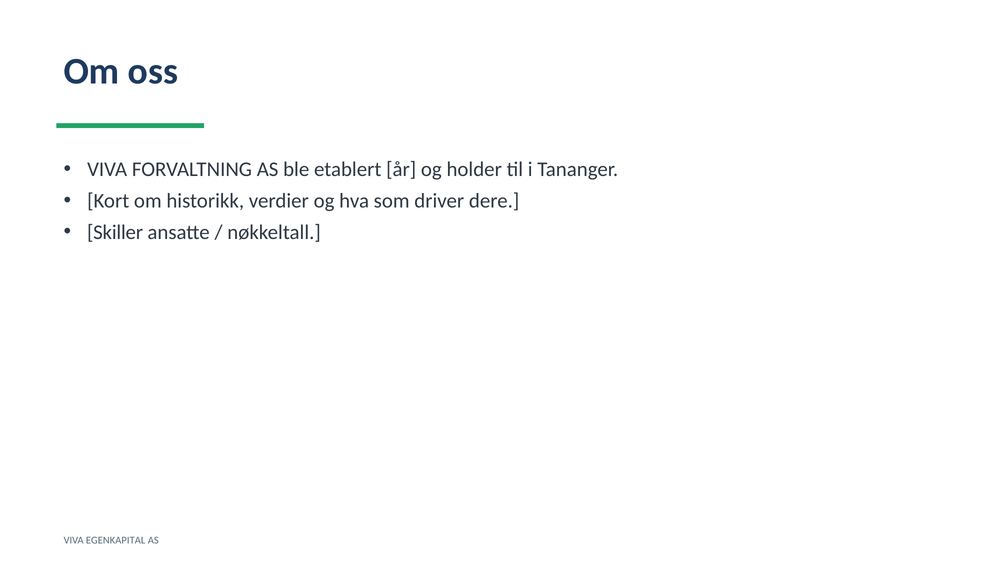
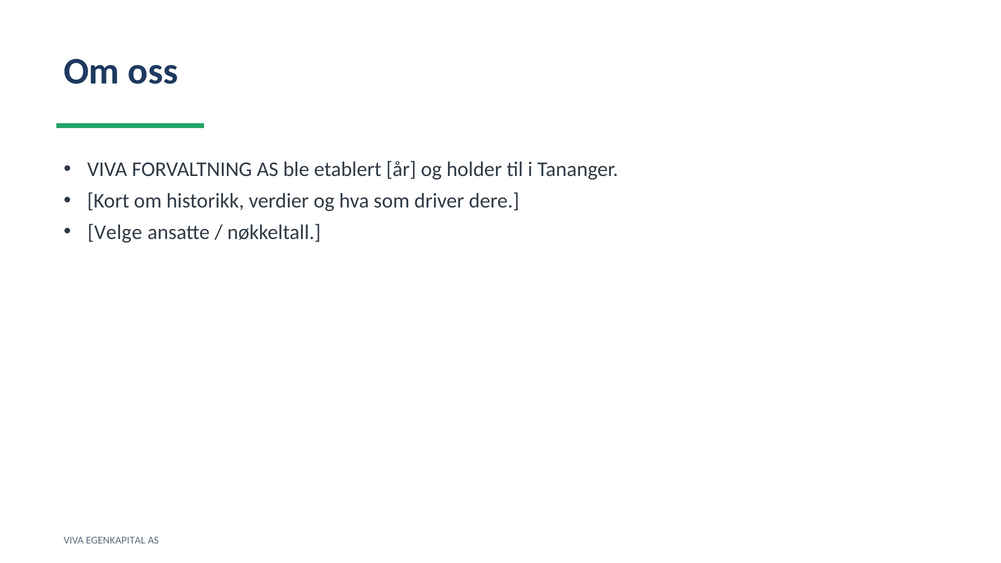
Skiller: Skiller -> Velge (115, 232)
